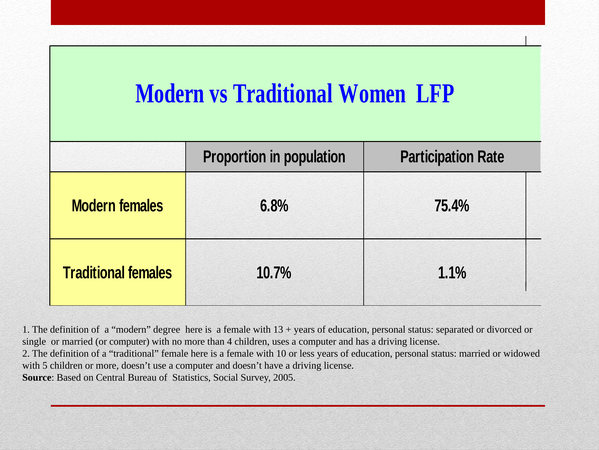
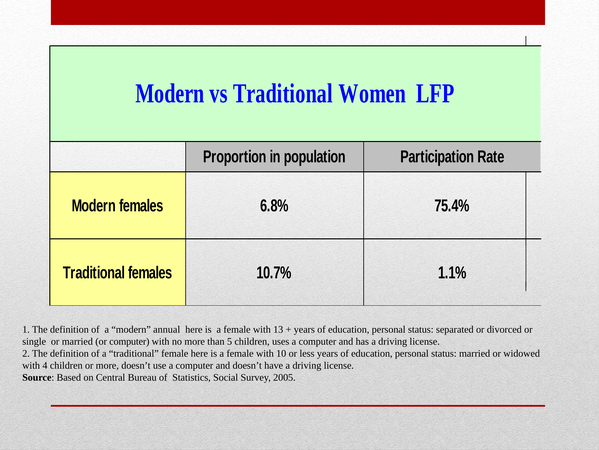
degree: degree -> annual (167, 329)
4: 4 -> 5 (230, 341)
5: 5 -> 4 (45, 365)
